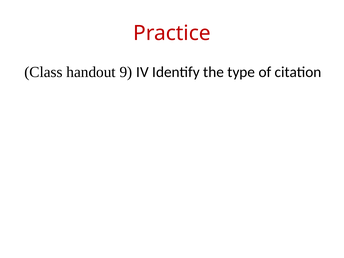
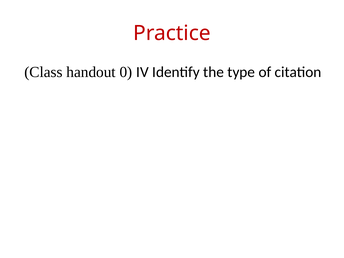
9: 9 -> 0 (126, 72)
